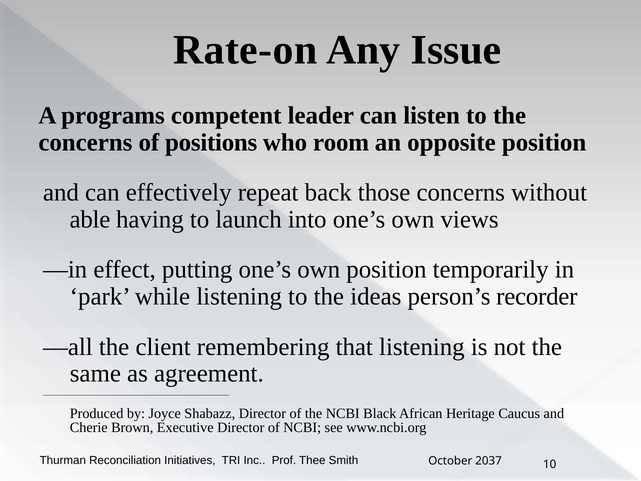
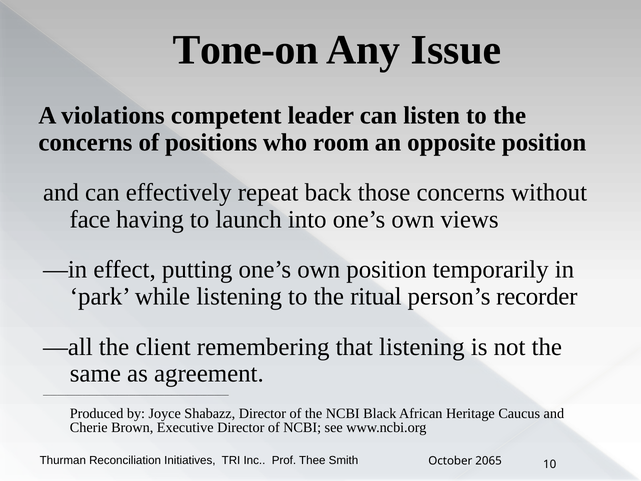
Rate-on: Rate-on -> Tone-on (246, 50)
programs: programs -> violations (113, 116)
able: able -> face (90, 219)
ideas: ideas -> ritual (376, 296)
2037: 2037 -> 2065 (489, 461)
